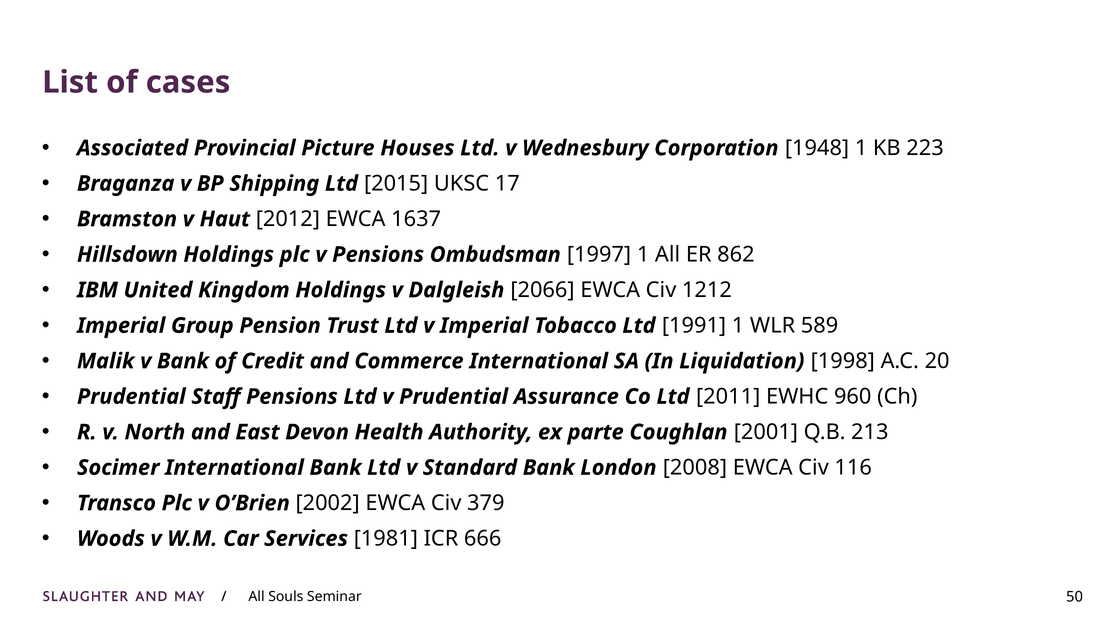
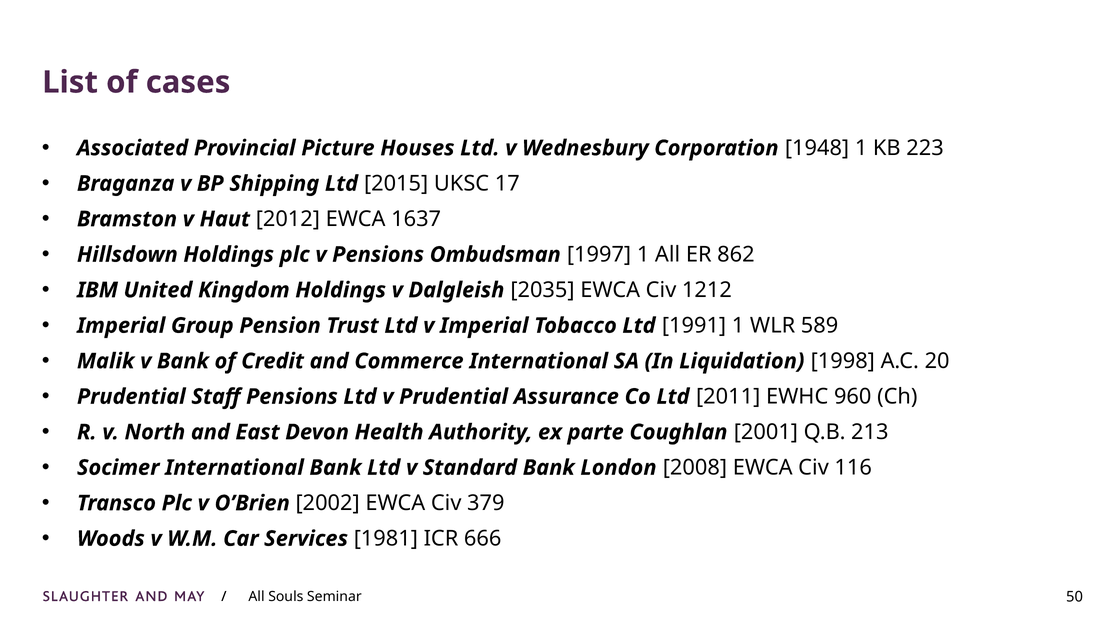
2066: 2066 -> 2035 (542, 290)
